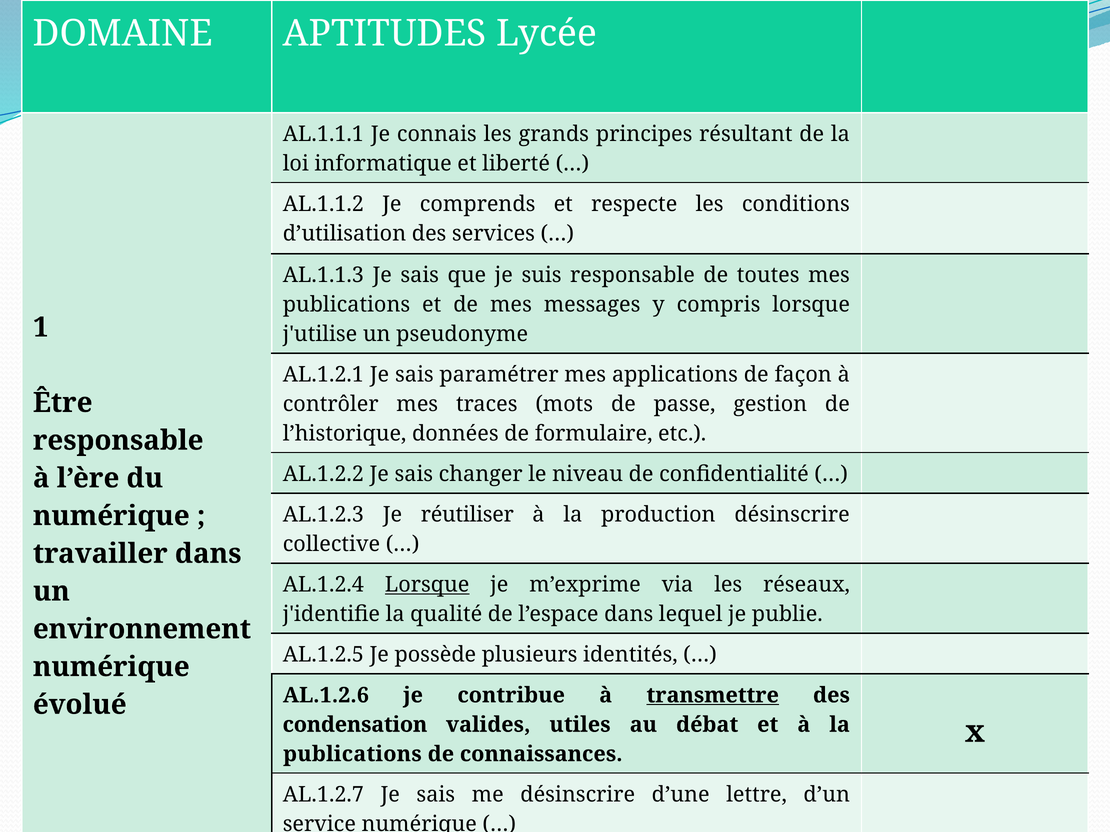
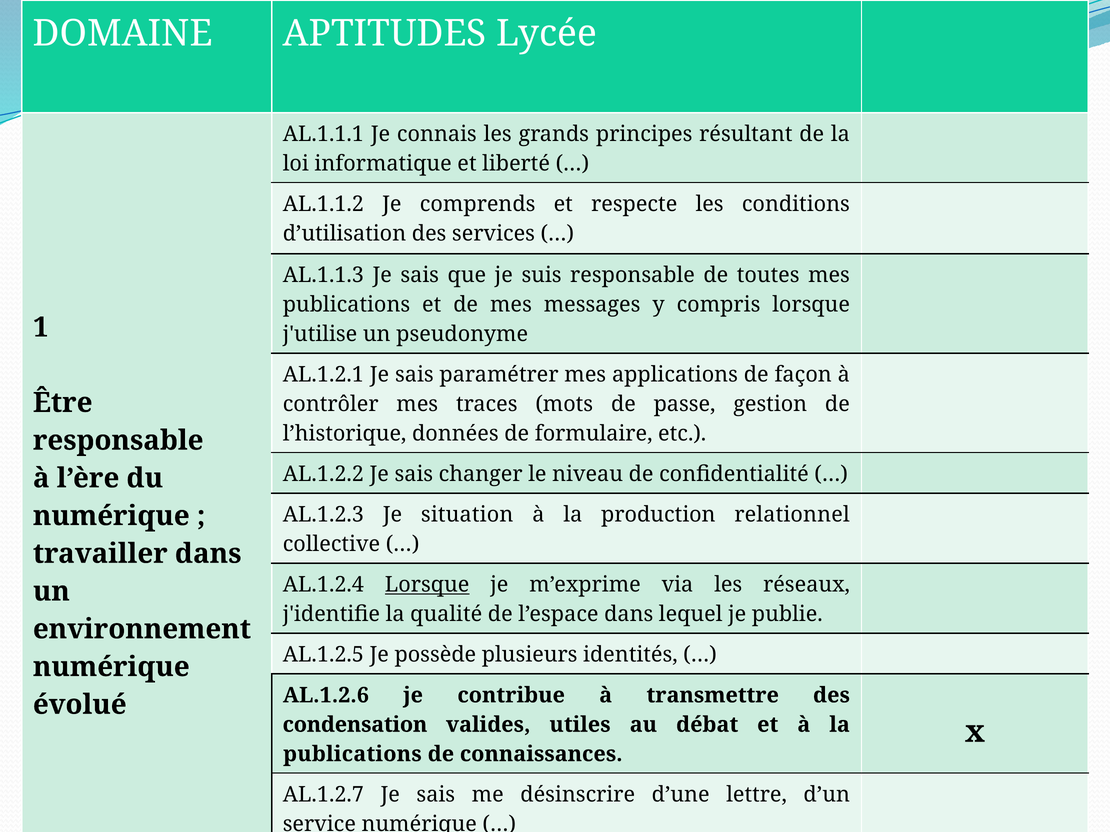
Je réutiliser: réutiliser -> situation (467, 515)
production désinscrire: désinscrire -> relationnel (792, 515)
transmettre underline: present -> none (713, 696)
